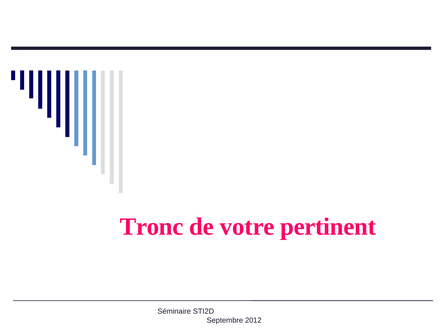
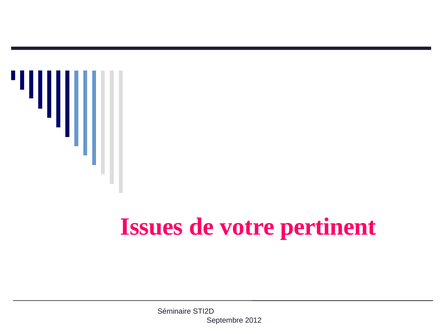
Tronc: Tronc -> Issues (152, 227)
